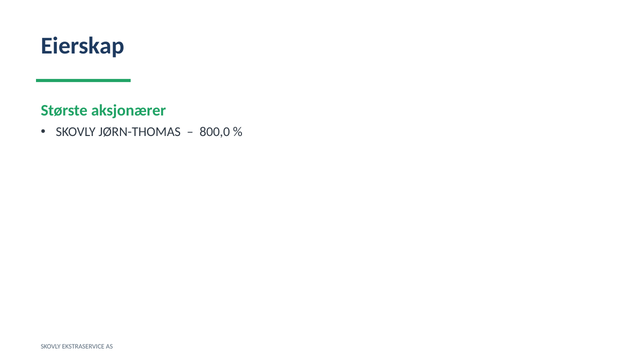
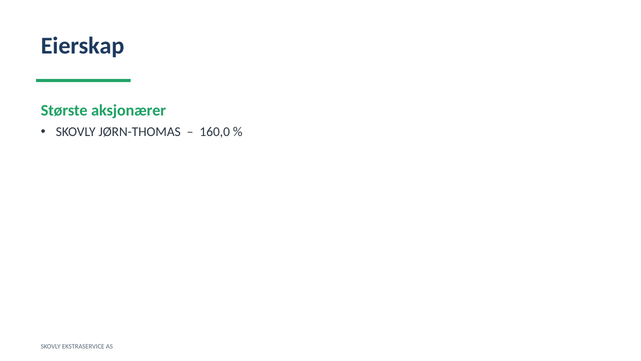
800,0: 800,0 -> 160,0 (215, 132)
